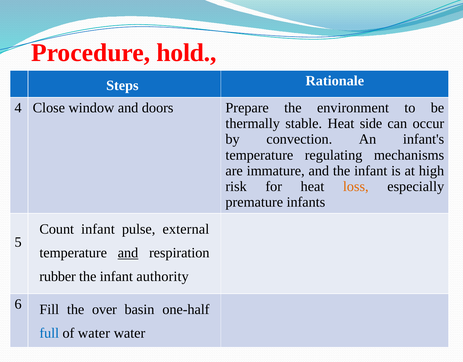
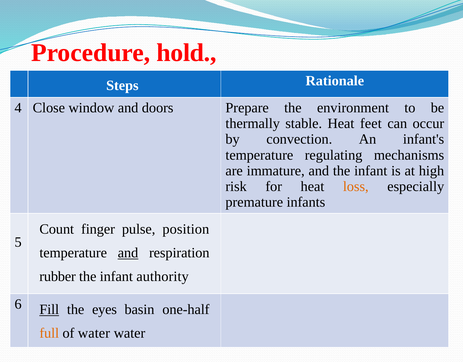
side: side -> feet (371, 124)
Count infant: infant -> finger (98, 229)
external: external -> position (186, 229)
Fill underline: none -> present (49, 310)
over: over -> eyes (104, 310)
full colour: blue -> orange (49, 333)
